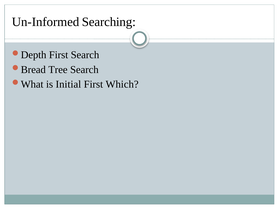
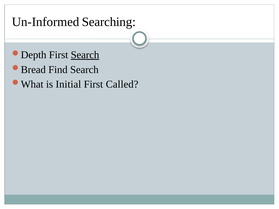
Search underline: none -> present (85, 55)
Tree: Tree -> Find (58, 70)
Which: Which -> Called (122, 84)
